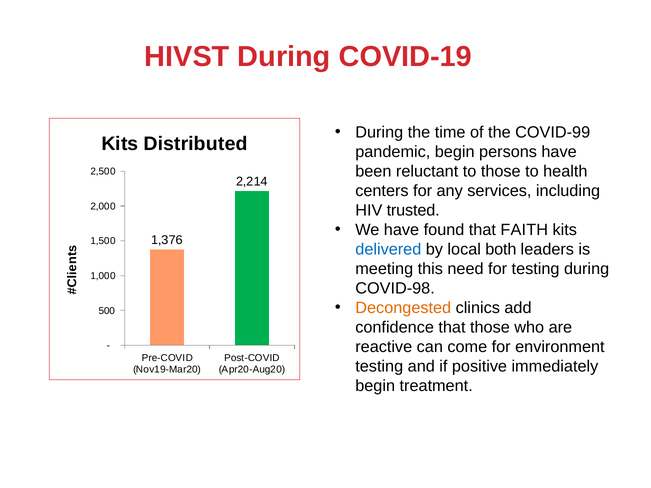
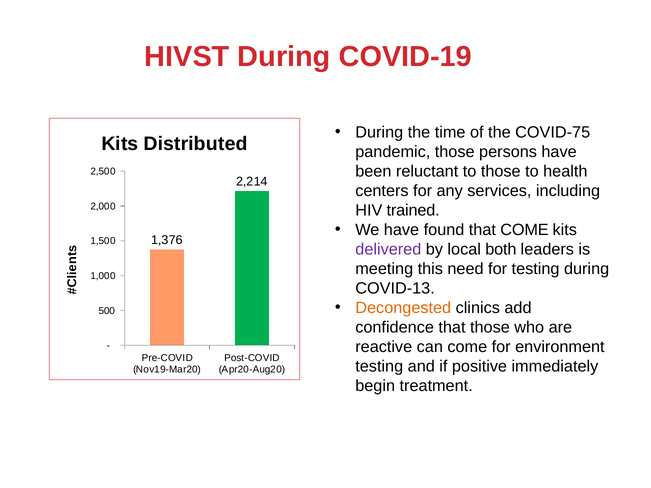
COVID-99: COVID-99 -> COVID-75 (553, 132)
pandemic begin: begin -> those (455, 152)
trusted: trusted -> trained (413, 210)
that FAITH: FAITH -> COME (524, 230)
delivered colour: blue -> purple (388, 249)
COVID-98: COVID-98 -> COVID-13 (395, 288)
